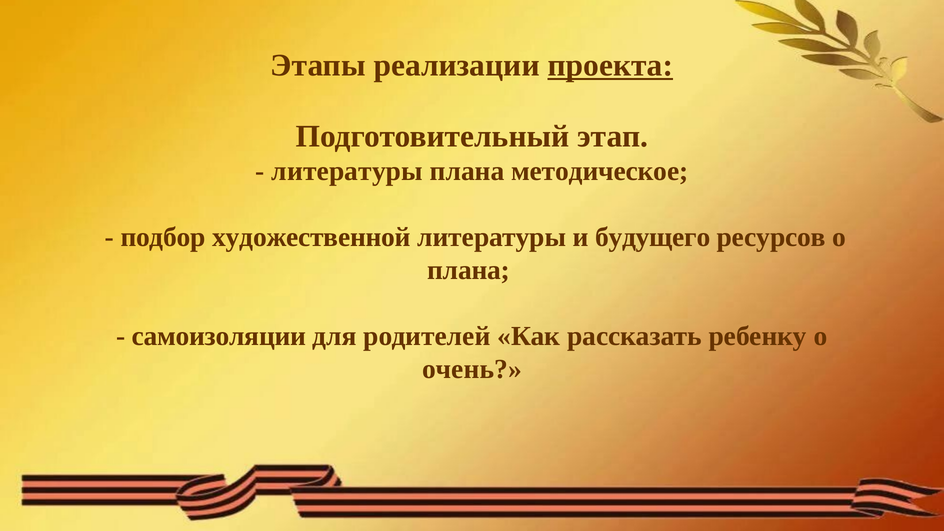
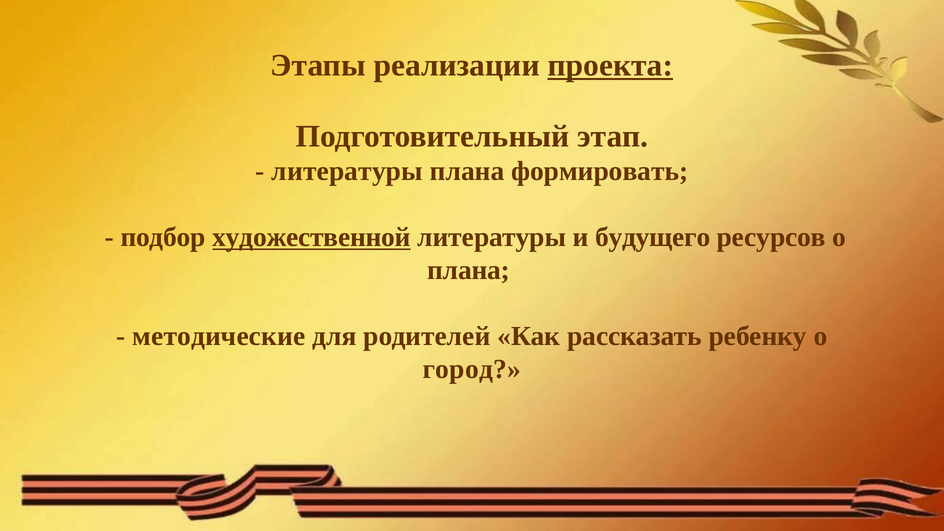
методическое: методическое -> формировать (600, 171)
художественной underline: none -> present (312, 237)
самоизоляции: самоизоляции -> методические (219, 336)
очень: очень -> город (472, 369)
